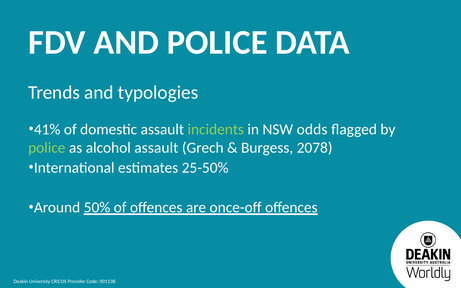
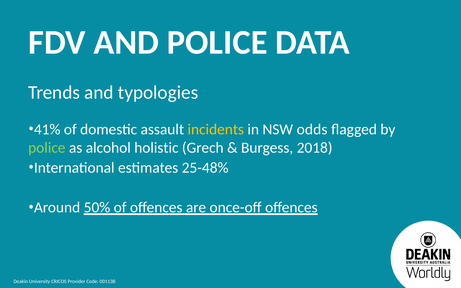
incidents colour: light green -> yellow (216, 129)
alcohol assault: assault -> holistic (156, 148)
2078: 2078 -> 2018 (315, 148)
25-50%: 25-50% -> 25-48% (205, 168)
